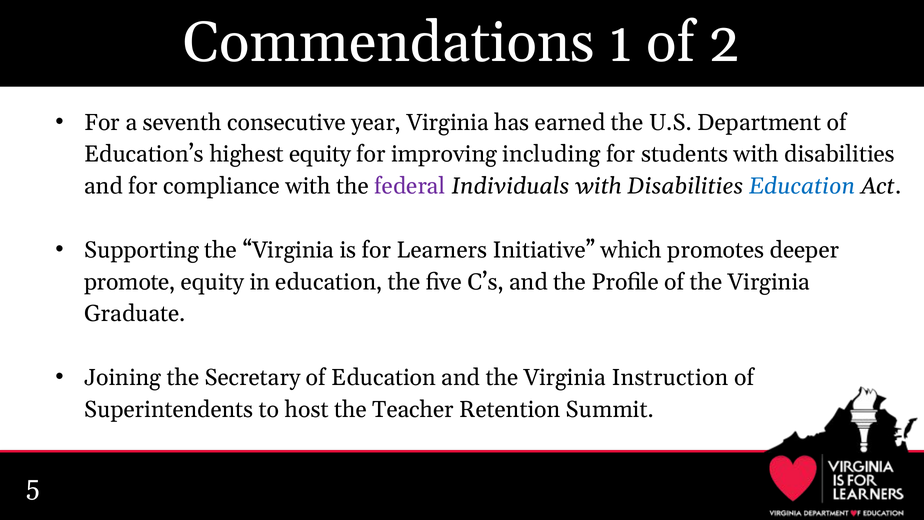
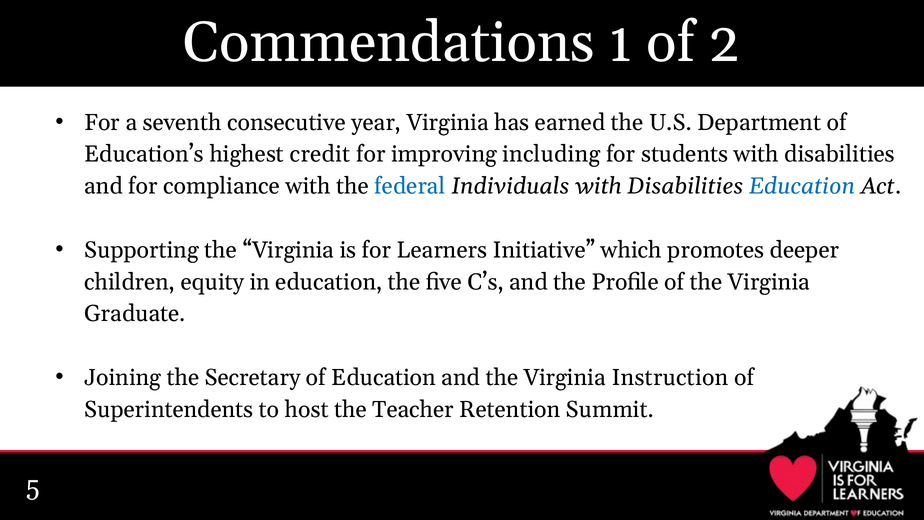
highest equity: equity -> credit (320, 154)
federal colour: purple -> blue (410, 186)
promote: promote -> children (130, 282)
